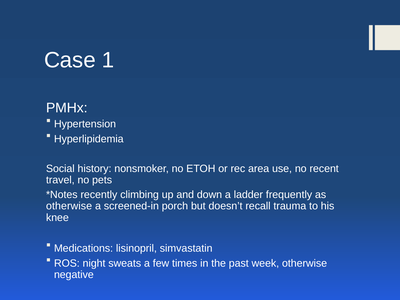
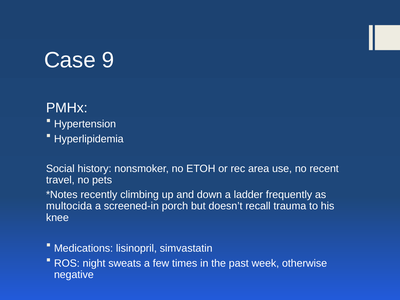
1: 1 -> 9 (108, 60)
otherwise: otherwise -> multocida (69, 206)
